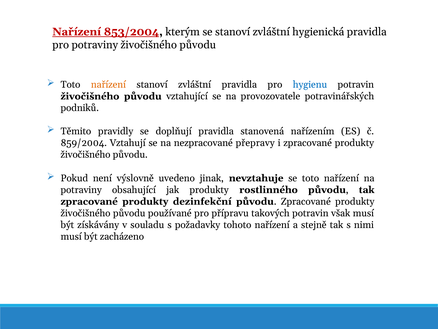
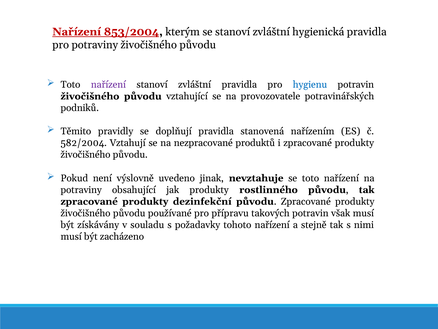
nařízení colour: orange -> purple (108, 84)
859/2004: 859/2004 -> 582/2004 (84, 143)
přepravy: přepravy -> produktů (255, 143)
